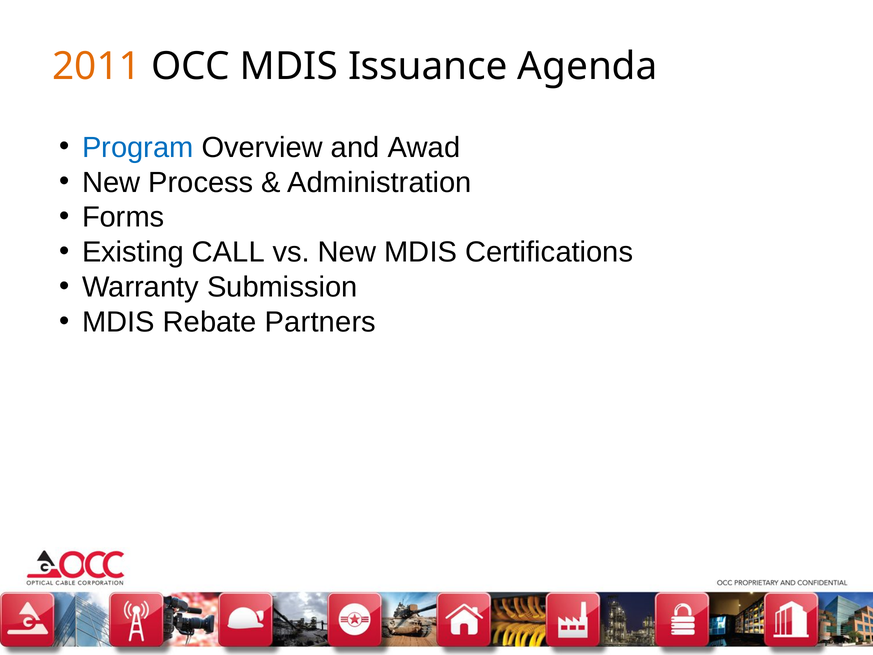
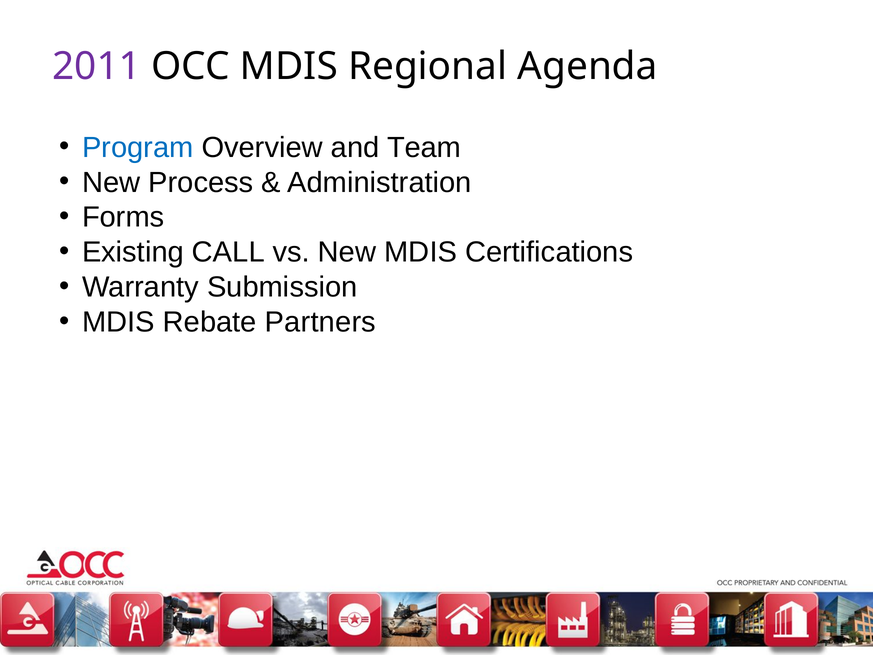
2011 colour: orange -> purple (97, 67)
Issuance: Issuance -> Regional (428, 67)
Awad: Awad -> Team (424, 147)
